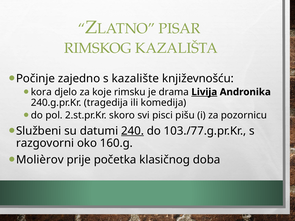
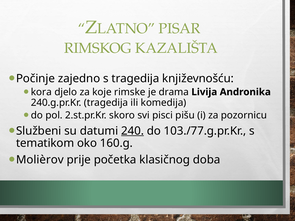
s kazalište: kazalište -> tragedija (135, 79)
rimsku: rimsku -> rimske (130, 92)
Livija underline: present -> none (204, 92)
razgovorni: razgovorni -> tematikom (45, 143)
